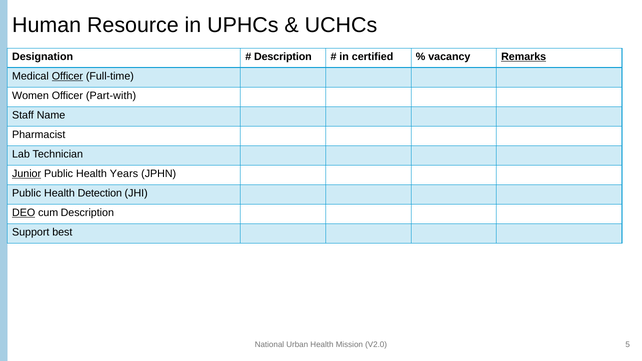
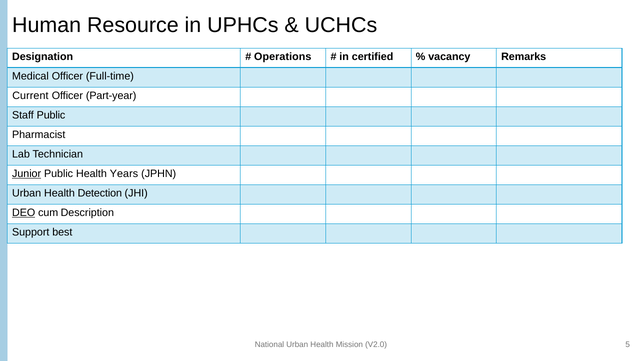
Description: Description -> Operations (283, 57)
Remarks underline: present -> none (524, 57)
Officer underline: present -> none (67, 76)
Women: Women -> Current (30, 96)
Part-with: Part-with -> Part-year (111, 96)
Staff Name: Name -> Public (51, 115)
Public: Public -> Urban (27, 193)
